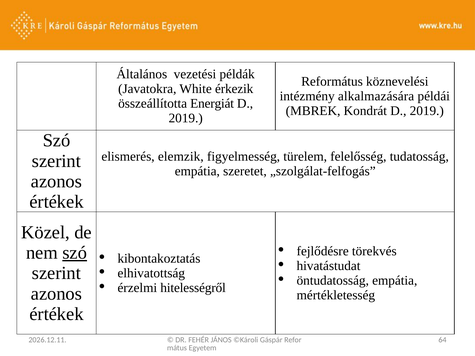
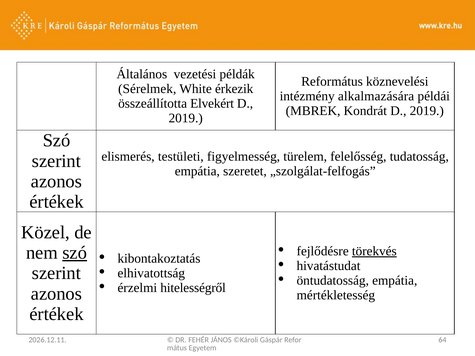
Javatokra: Javatokra -> Sérelmek (147, 89)
Energiát: Energiát -> Elvekért (212, 104)
elemzik: elemzik -> testületi (181, 157)
törekvés underline: none -> present (374, 251)
